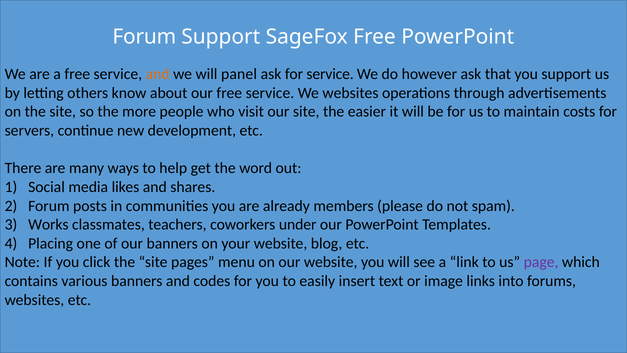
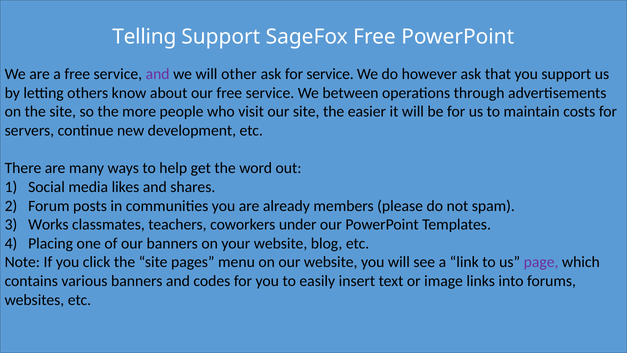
Forum: Forum -> Telling (144, 37)
and colour: orange -> purple (158, 74)
panel: panel -> other (239, 74)
We websites: websites -> between (351, 93)
